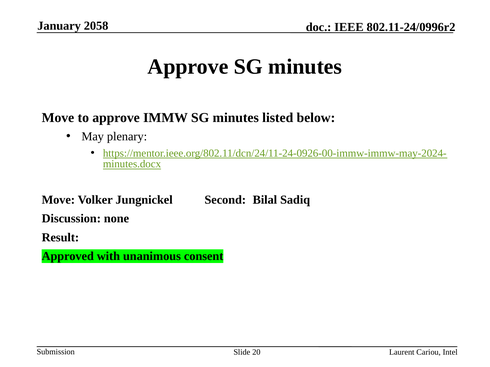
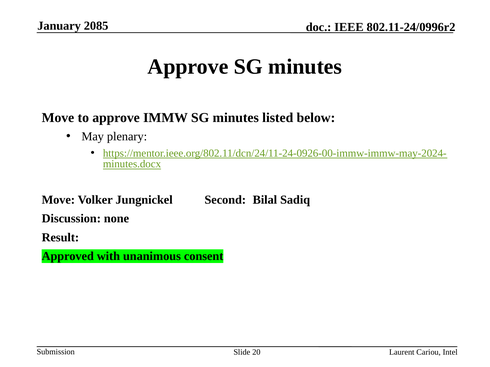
2058: 2058 -> 2085 (96, 26)
